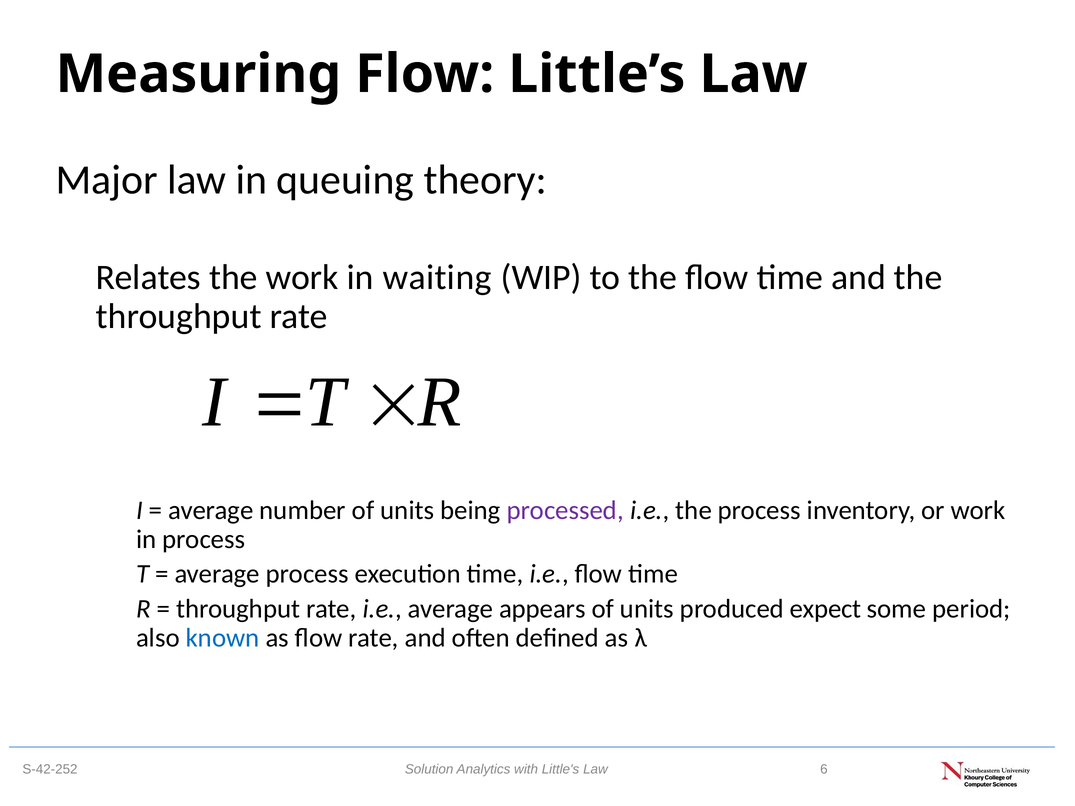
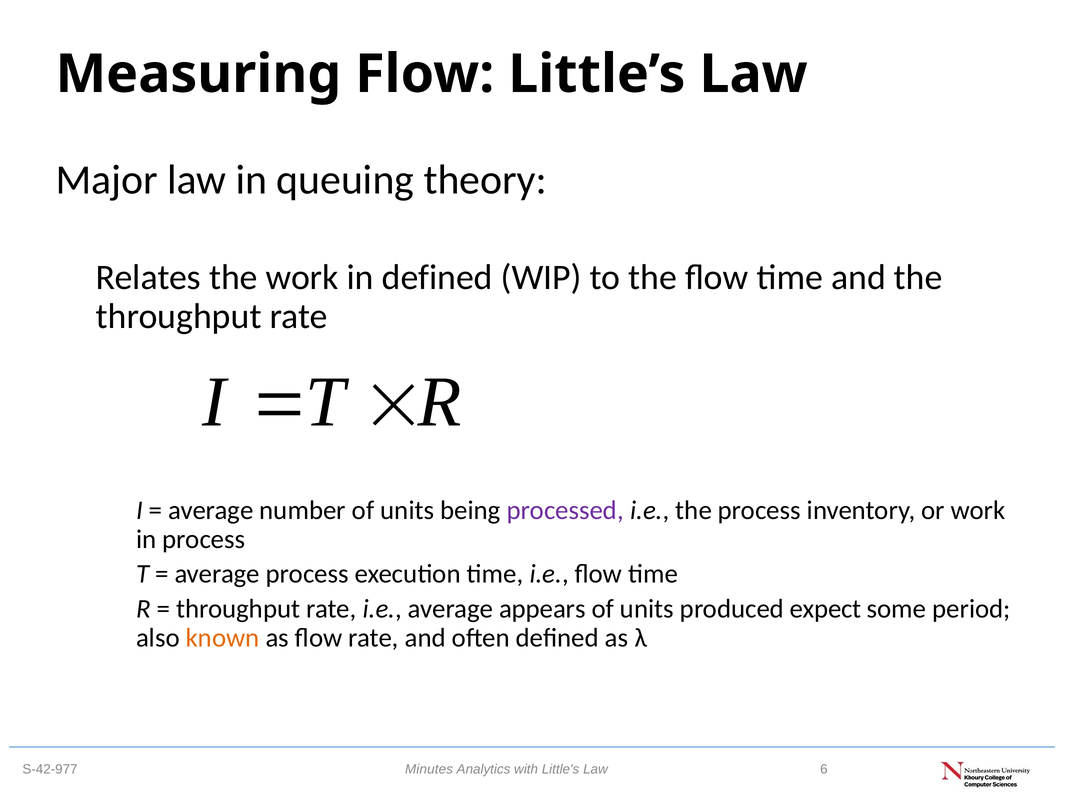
in waiting: waiting -> defined (437, 278)
known colour: blue -> orange (223, 638)
S-42-252: S-42-252 -> S-42-977 (50, 770)
Solution: Solution -> Minutes (429, 770)
